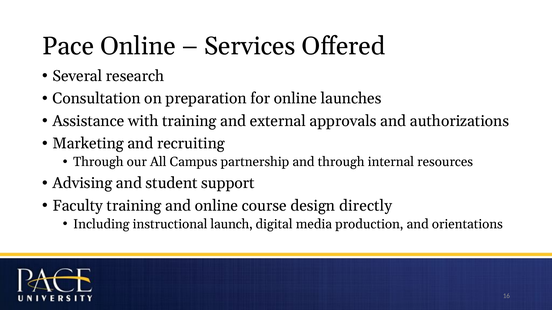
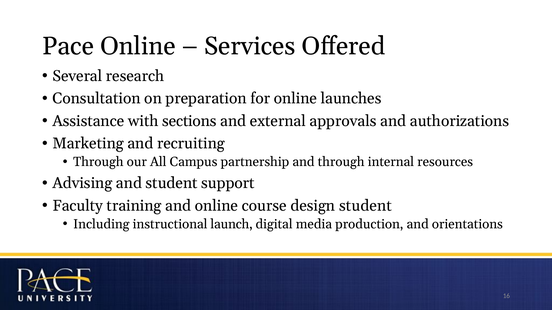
with training: training -> sections (189, 121)
design directly: directly -> student (366, 206)
